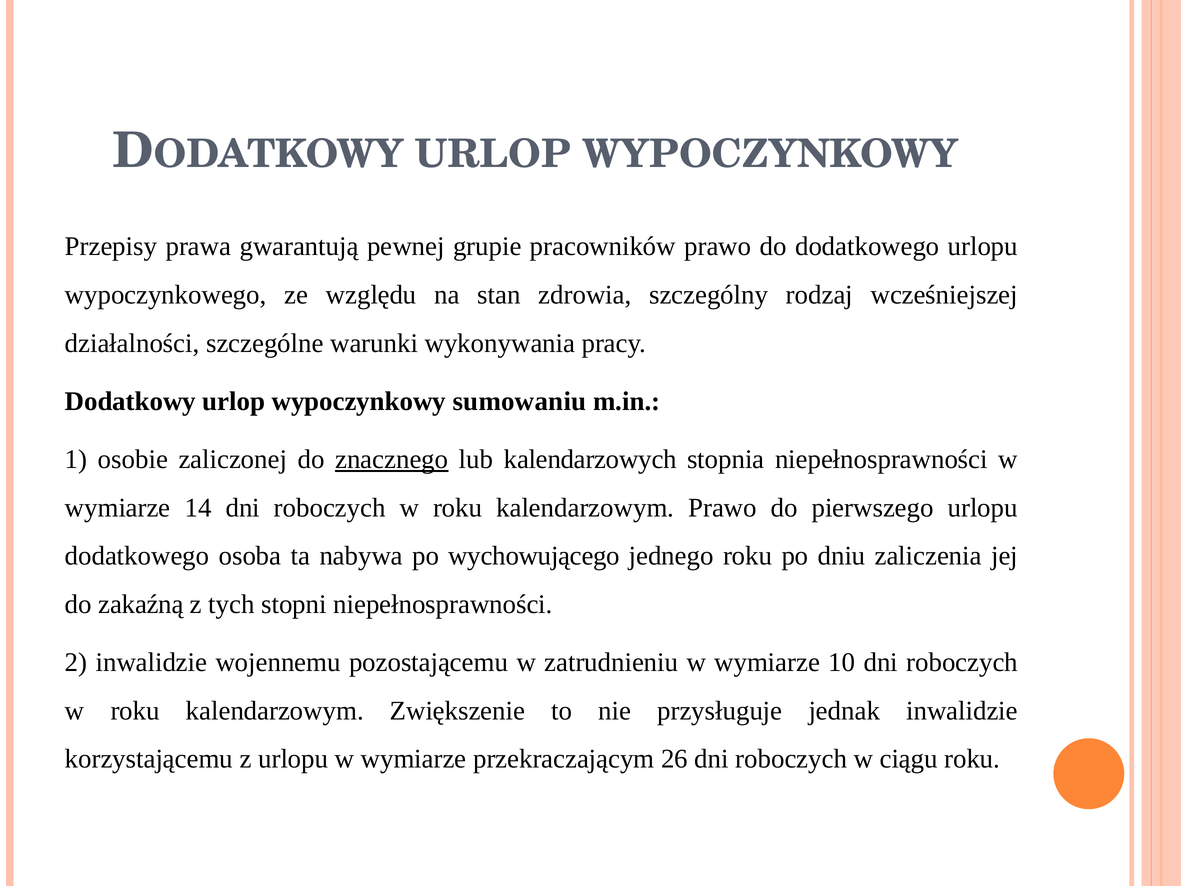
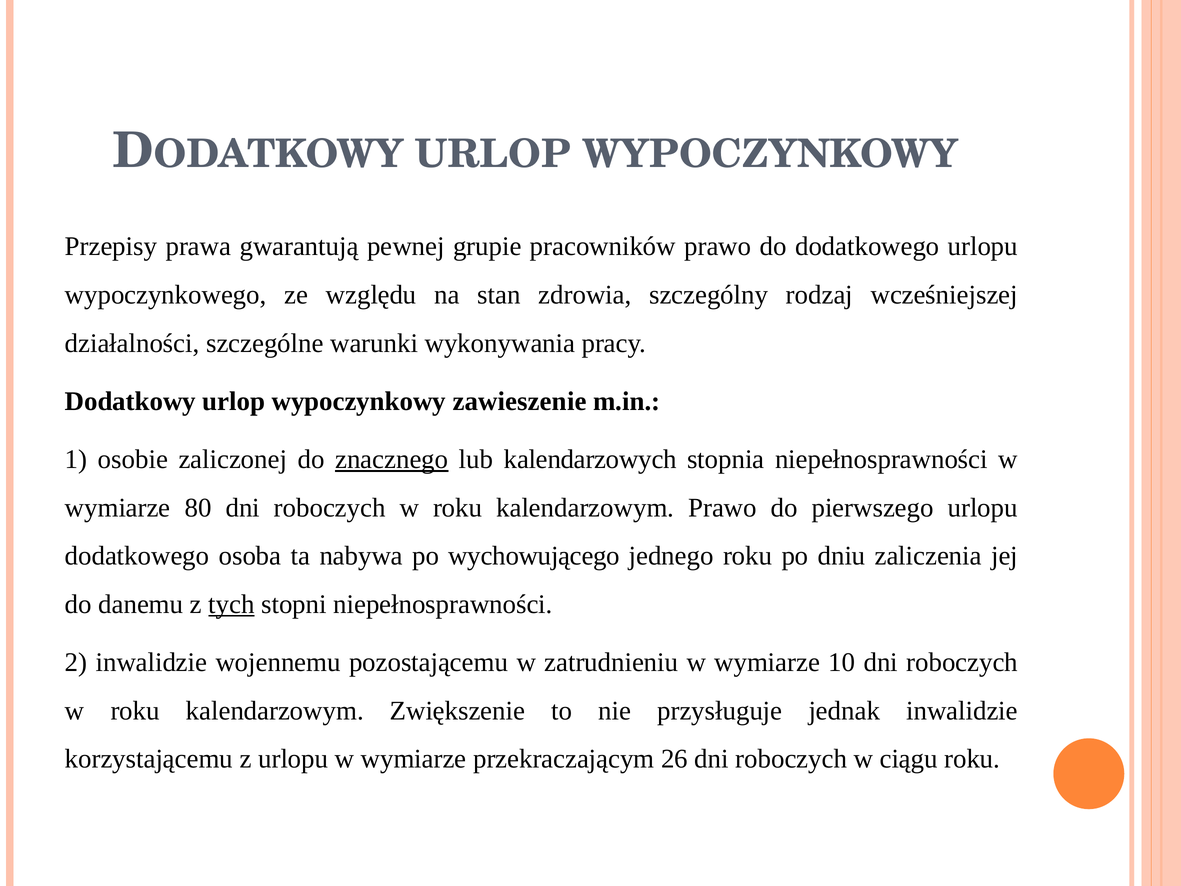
sumowaniu: sumowaniu -> zawieszenie (520, 401)
14: 14 -> 80 (198, 508)
zakaźną: zakaźną -> danemu (141, 604)
tych underline: none -> present (232, 604)
